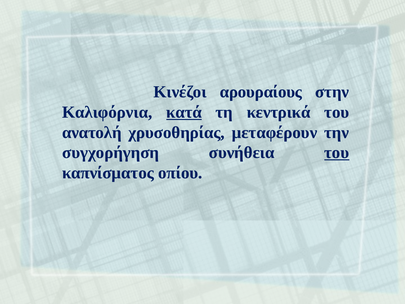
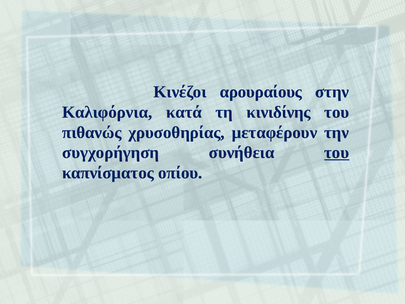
κατά underline: present -> none (184, 112)
κεντρικά: κεντρικά -> κινιδίνης (279, 112)
ανατολή: ανατολή -> πιθανώς (92, 132)
